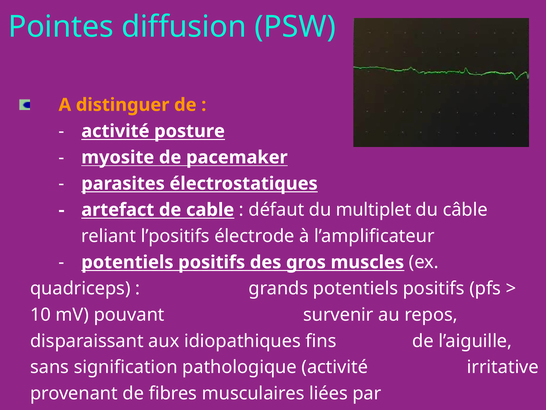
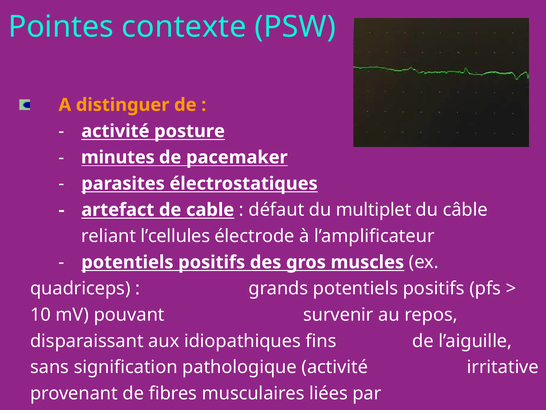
diffusion: diffusion -> contexte (184, 27)
myosite: myosite -> minutes (118, 157)
l’positifs: l’positifs -> l’cellules (175, 236)
